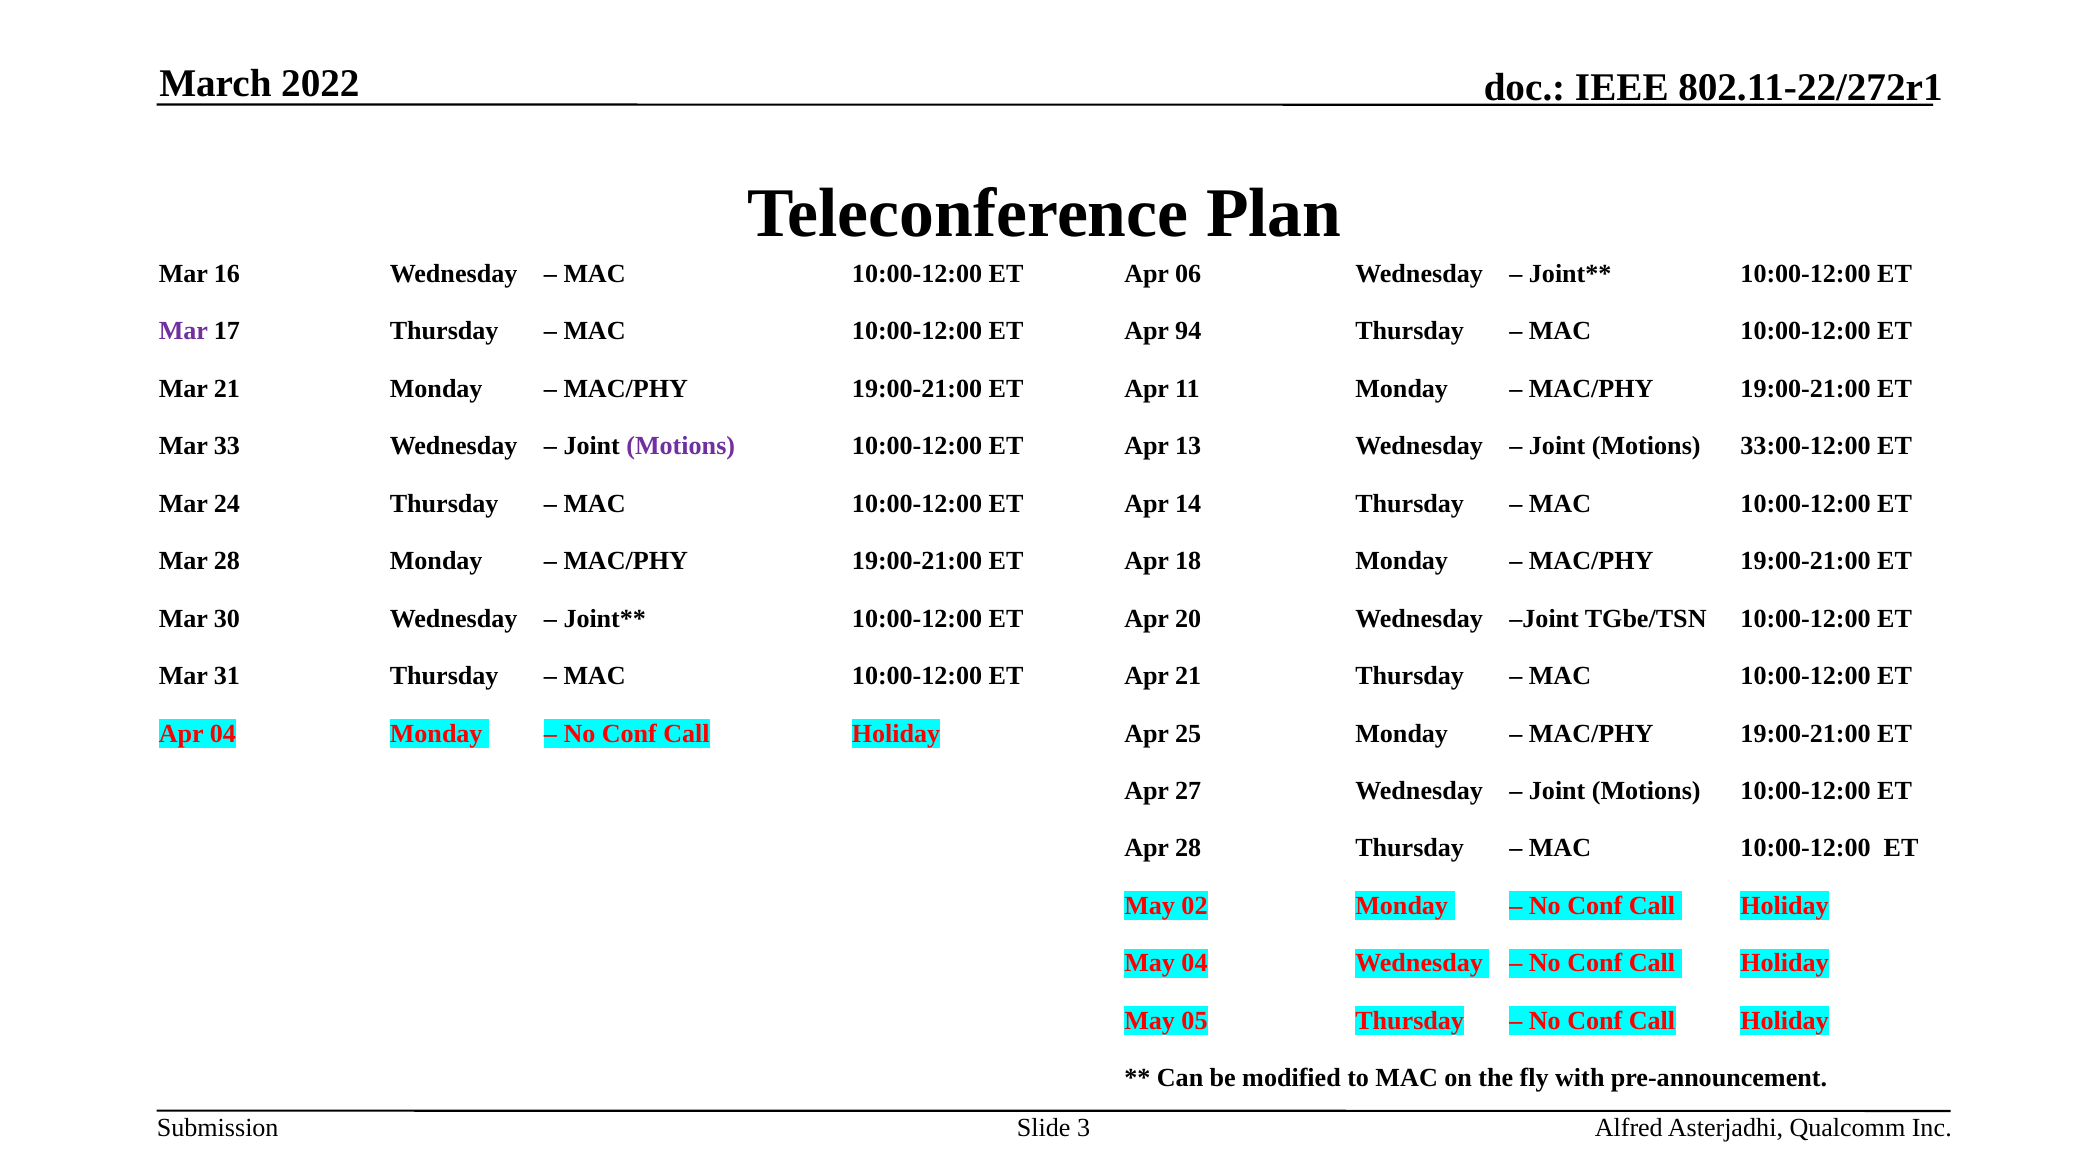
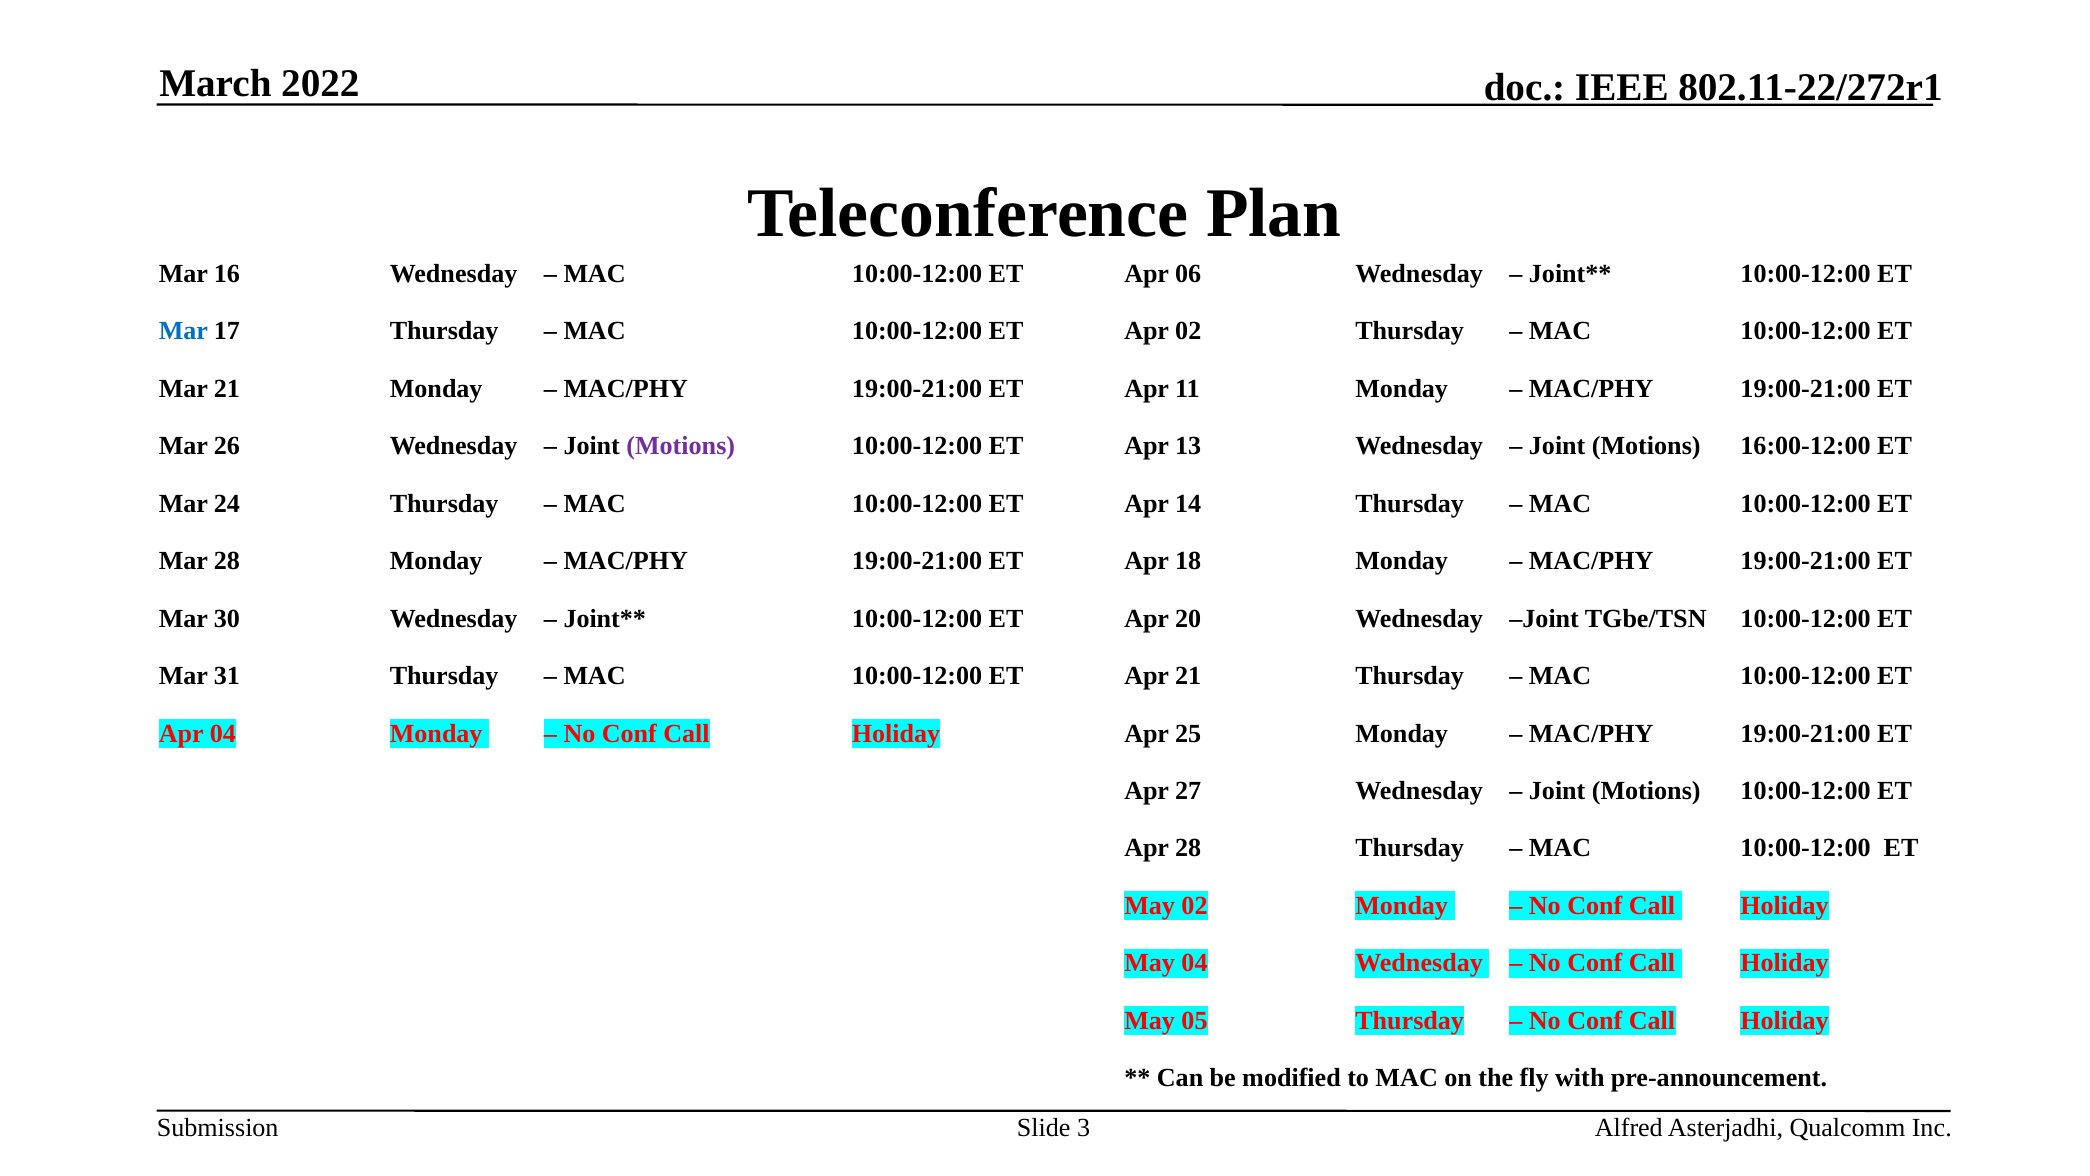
Mar colour: purple -> blue (183, 331)
Apr 94: 94 -> 02 (1188, 331)
33: 33 -> 26 (227, 446)
33:00-12:00: 33:00-12:00 -> 16:00-12:00 (1806, 446)
